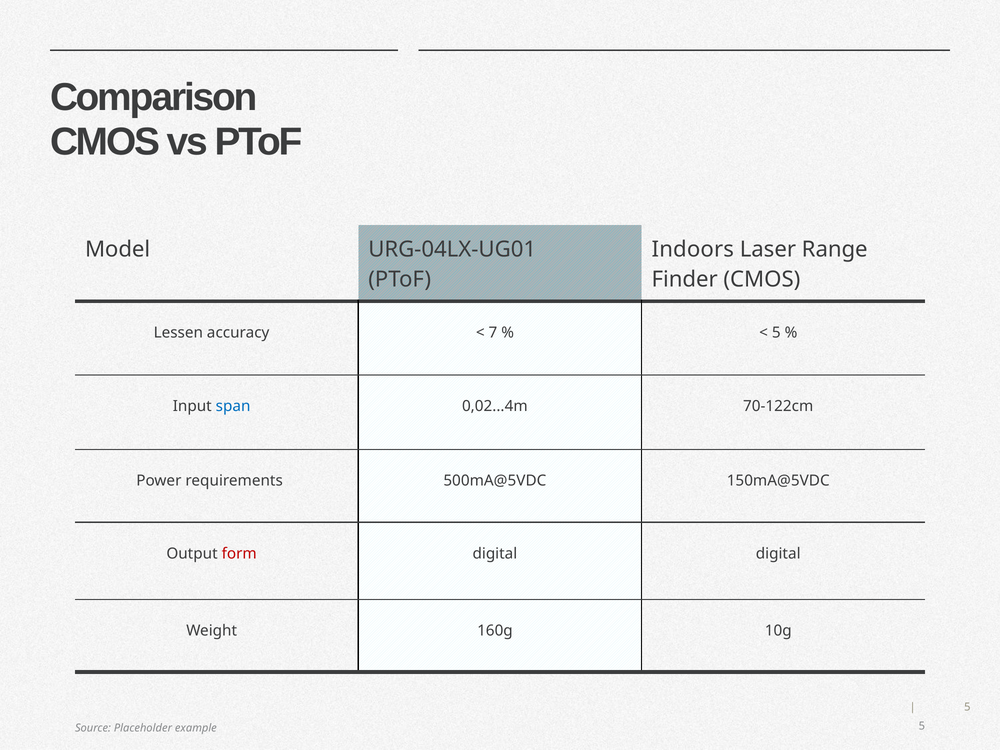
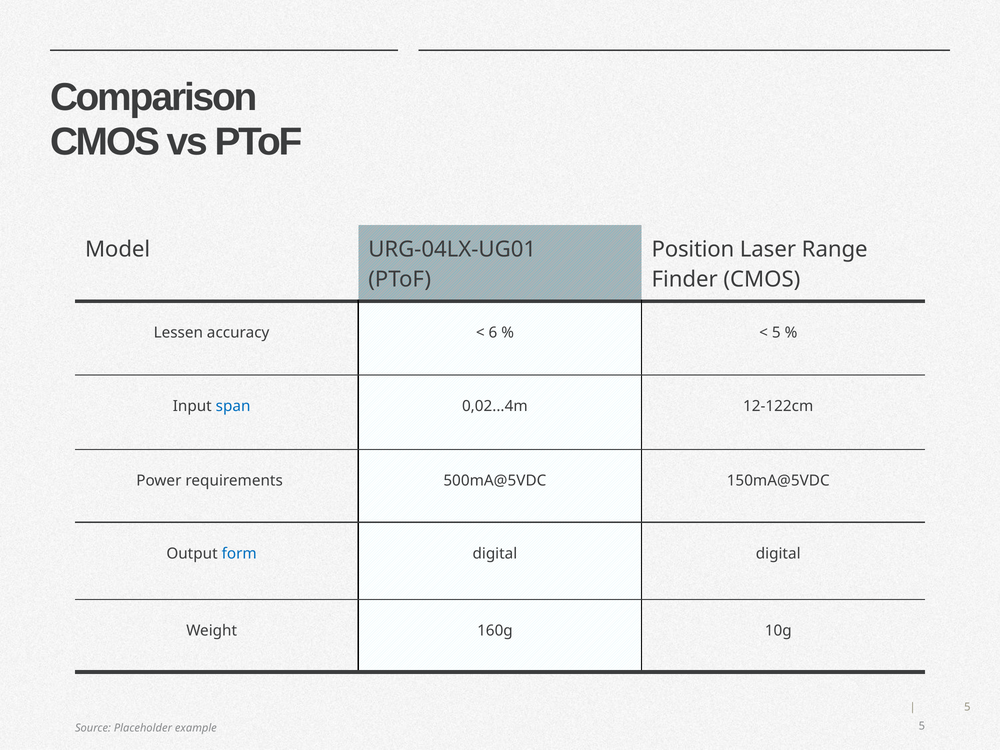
Indoors: Indoors -> Position (693, 249)
7: 7 -> 6 (493, 333)
70-122cm: 70-122cm -> 12-122cm (778, 406)
form colour: red -> blue (239, 554)
